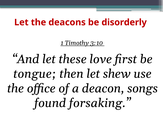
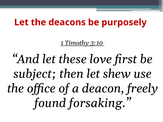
disorderly: disorderly -> purposely (124, 22)
tongue: tongue -> subject (35, 74)
songs: songs -> freely (143, 89)
